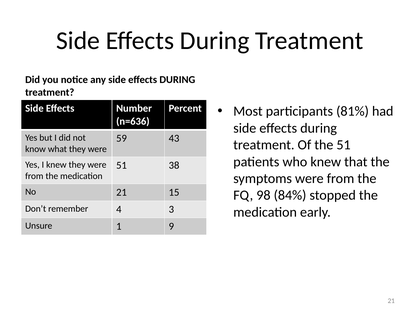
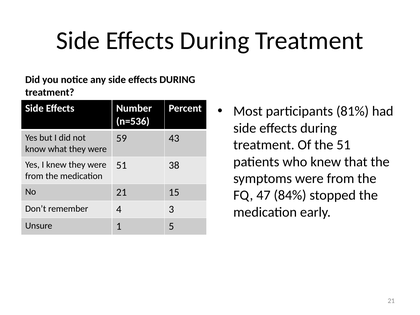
n=636: n=636 -> n=536 (133, 121)
98: 98 -> 47 (263, 195)
9: 9 -> 5 (171, 227)
